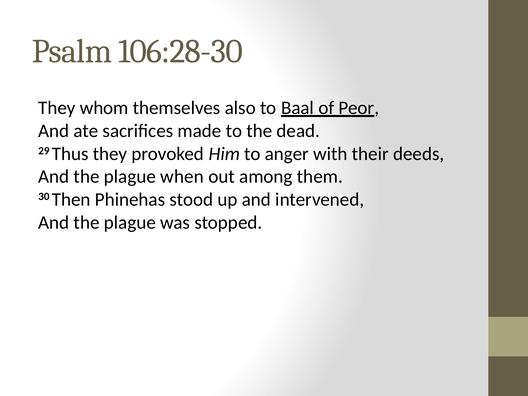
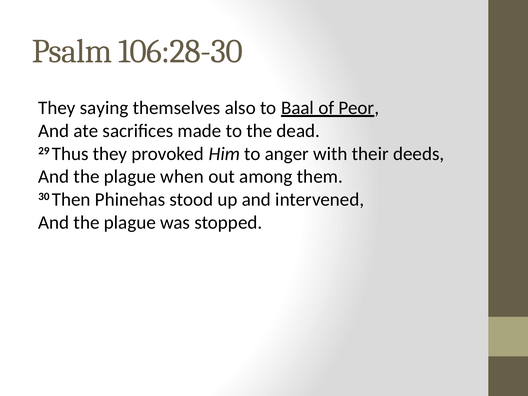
whom: whom -> saying (104, 108)
